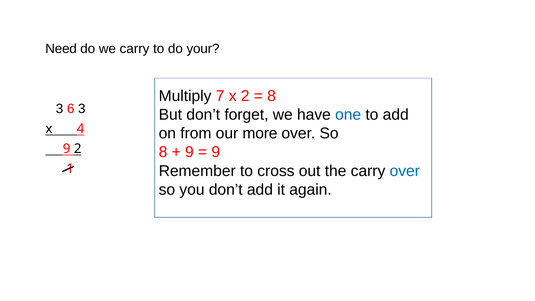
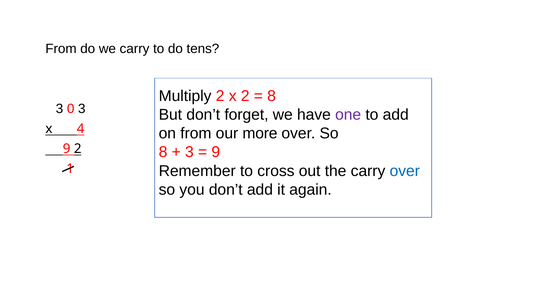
Need: Need -> From (61, 49)
your: your -> tens (203, 49)
Multiply 7: 7 -> 2 (220, 96)
6: 6 -> 0 (71, 109)
one colour: blue -> purple (348, 115)
9: 9 -> 3 (189, 152)
